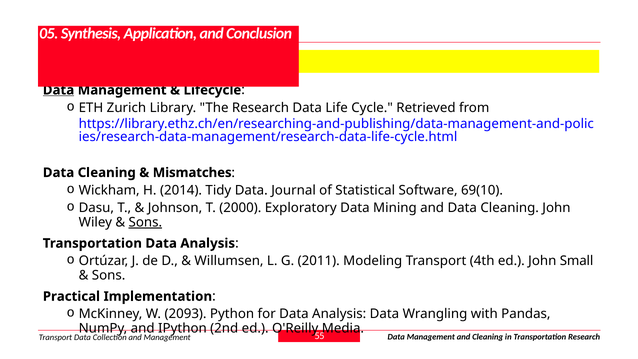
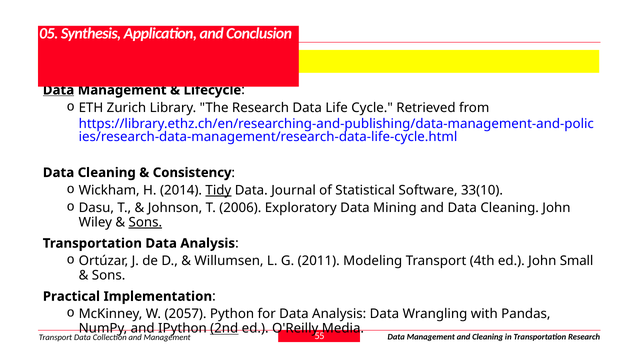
Mismatches: Mismatches -> Consistency (192, 173)
Tidy underline: none -> present (218, 190)
69(10: 69(10 -> 33(10 (482, 190)
2000: 2000 -> 2006 (240, 208)
2093: 2093 -> 2057 (186, 314)
2nd underline: none -> present (224, 328)
